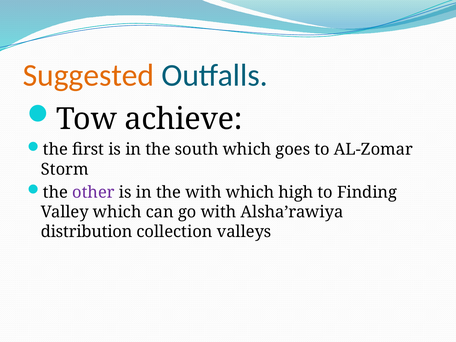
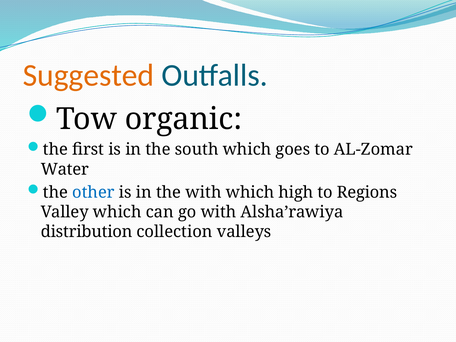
achieve: achieve -> organic (183, 119)
Storm: Storm -> Water (65, 169)
other colour: purple -> blue (93, 192)
Finding: Finding -> Regions (367, 192)
